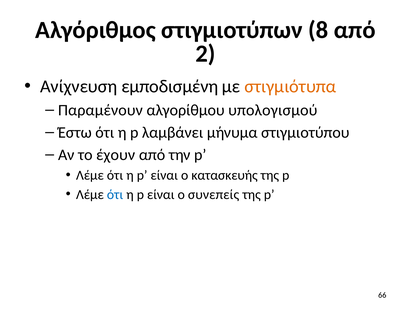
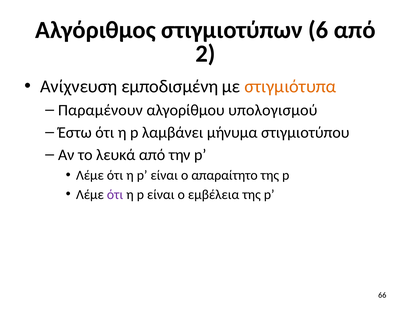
8: 8 -> 6 (318, 30)
έχουν: έχουν -> λευκά (116, 154)
κατασκευής: κατασκευής -> απαραίτητο (225, 175)
ότι colour: blue -> purple (115, 194)
συνεπείς: συνεπείς -> εμβέλεια (214, 194)
